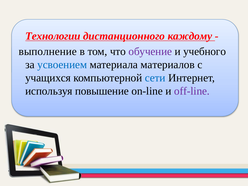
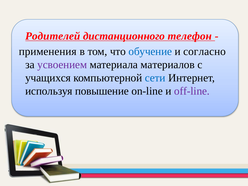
Технологии: Технологии -> Родителей (53, 36)
каждому: каждому -> телефон (190, 36)
выполнение: выполнение -> применения (48, 51)
обучение colour: purple -> blue (150, 51)
учебного: учебного -> согласно (205, 51)
усвоением colour: blue -> purple (62, 65)
